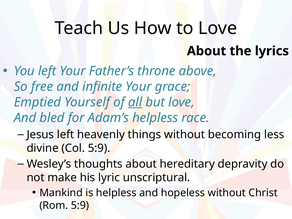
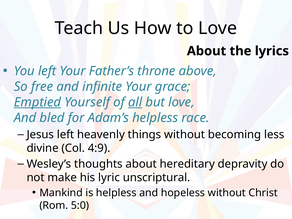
Emptied underline: none -> present (37, 102)
Col 5:9: 5:9 -> 4:9 (99, 148)
Rom 5:9: 5:9 -> 5:0 (80, 205)
